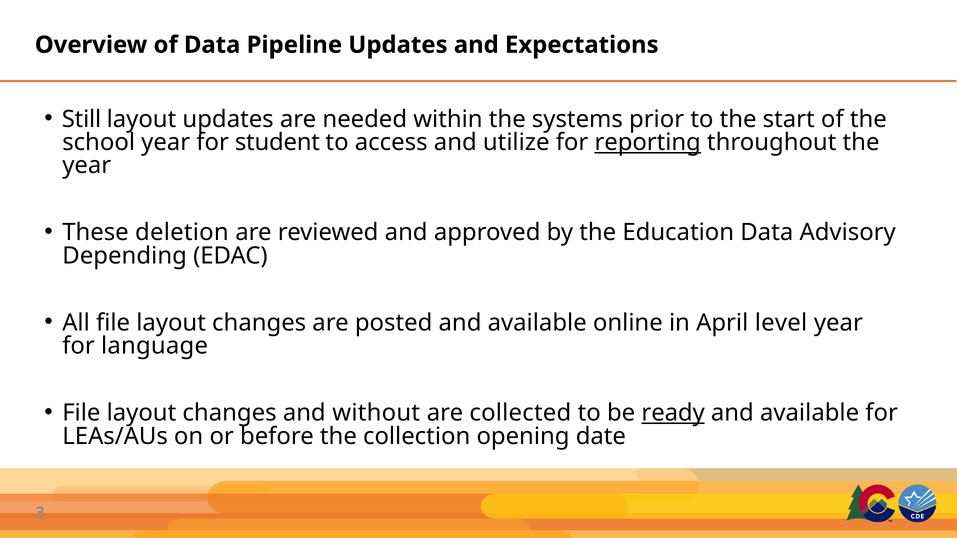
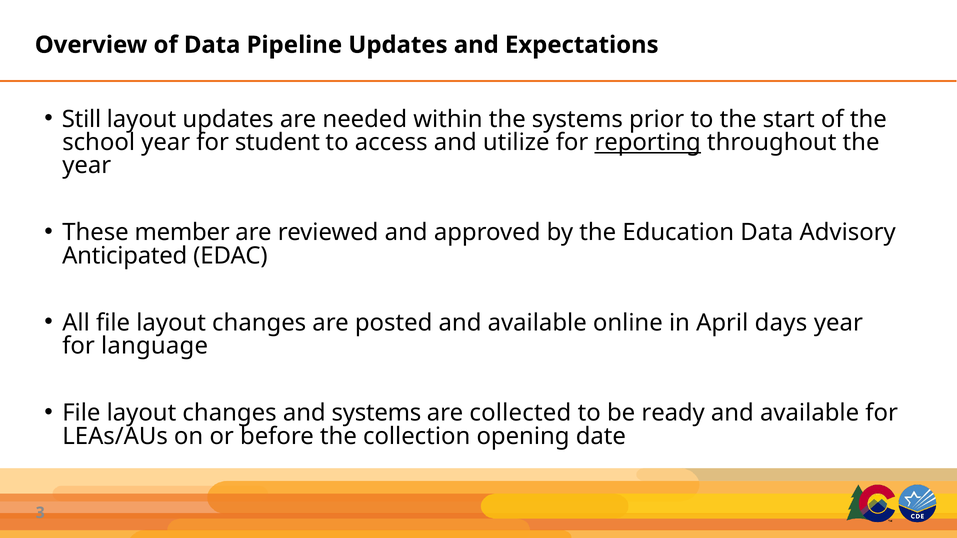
deletion: deletion -> member (182, 233)
Depending: Depending -> Anticipated (125, 256)
level: level -> days (781, 323)
and without: without -> systems (376, 413)
ready underline: present -> none (673, 413)
